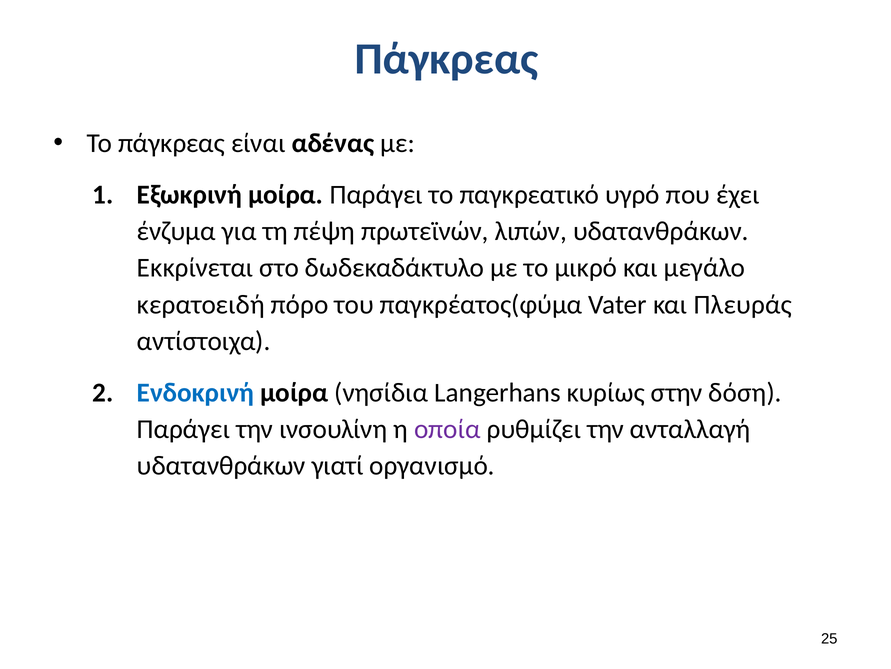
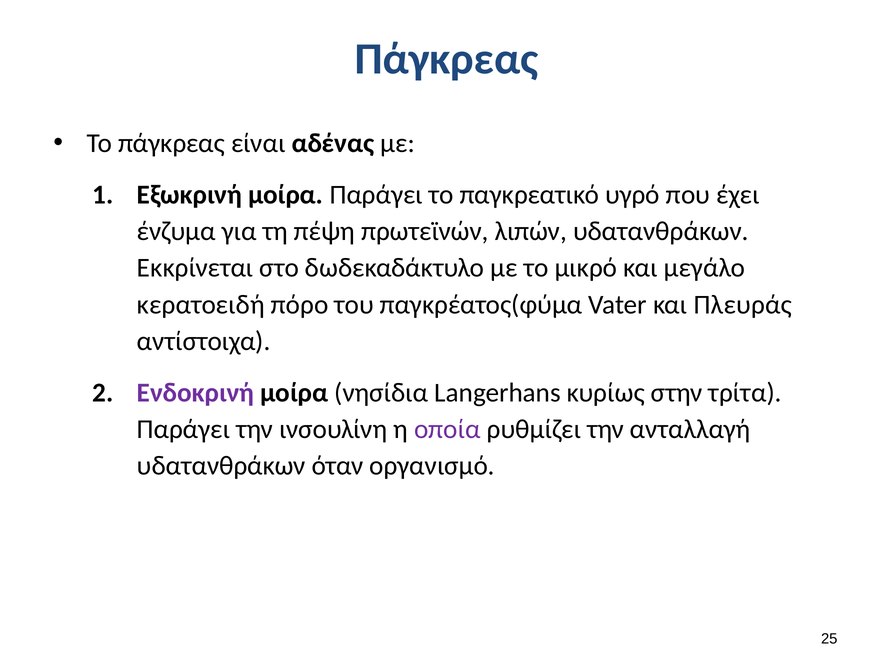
Ενδοκρινή colour: blue -> purple (196, 392)
δόση: δόση -> τρίτα (745, 392)
γιατί: γιατί -> όταν (338, 465)
